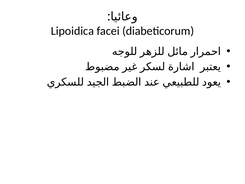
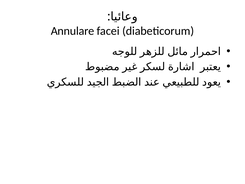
Lipoidica: Lipoidica -> Annulare (72, 31)
